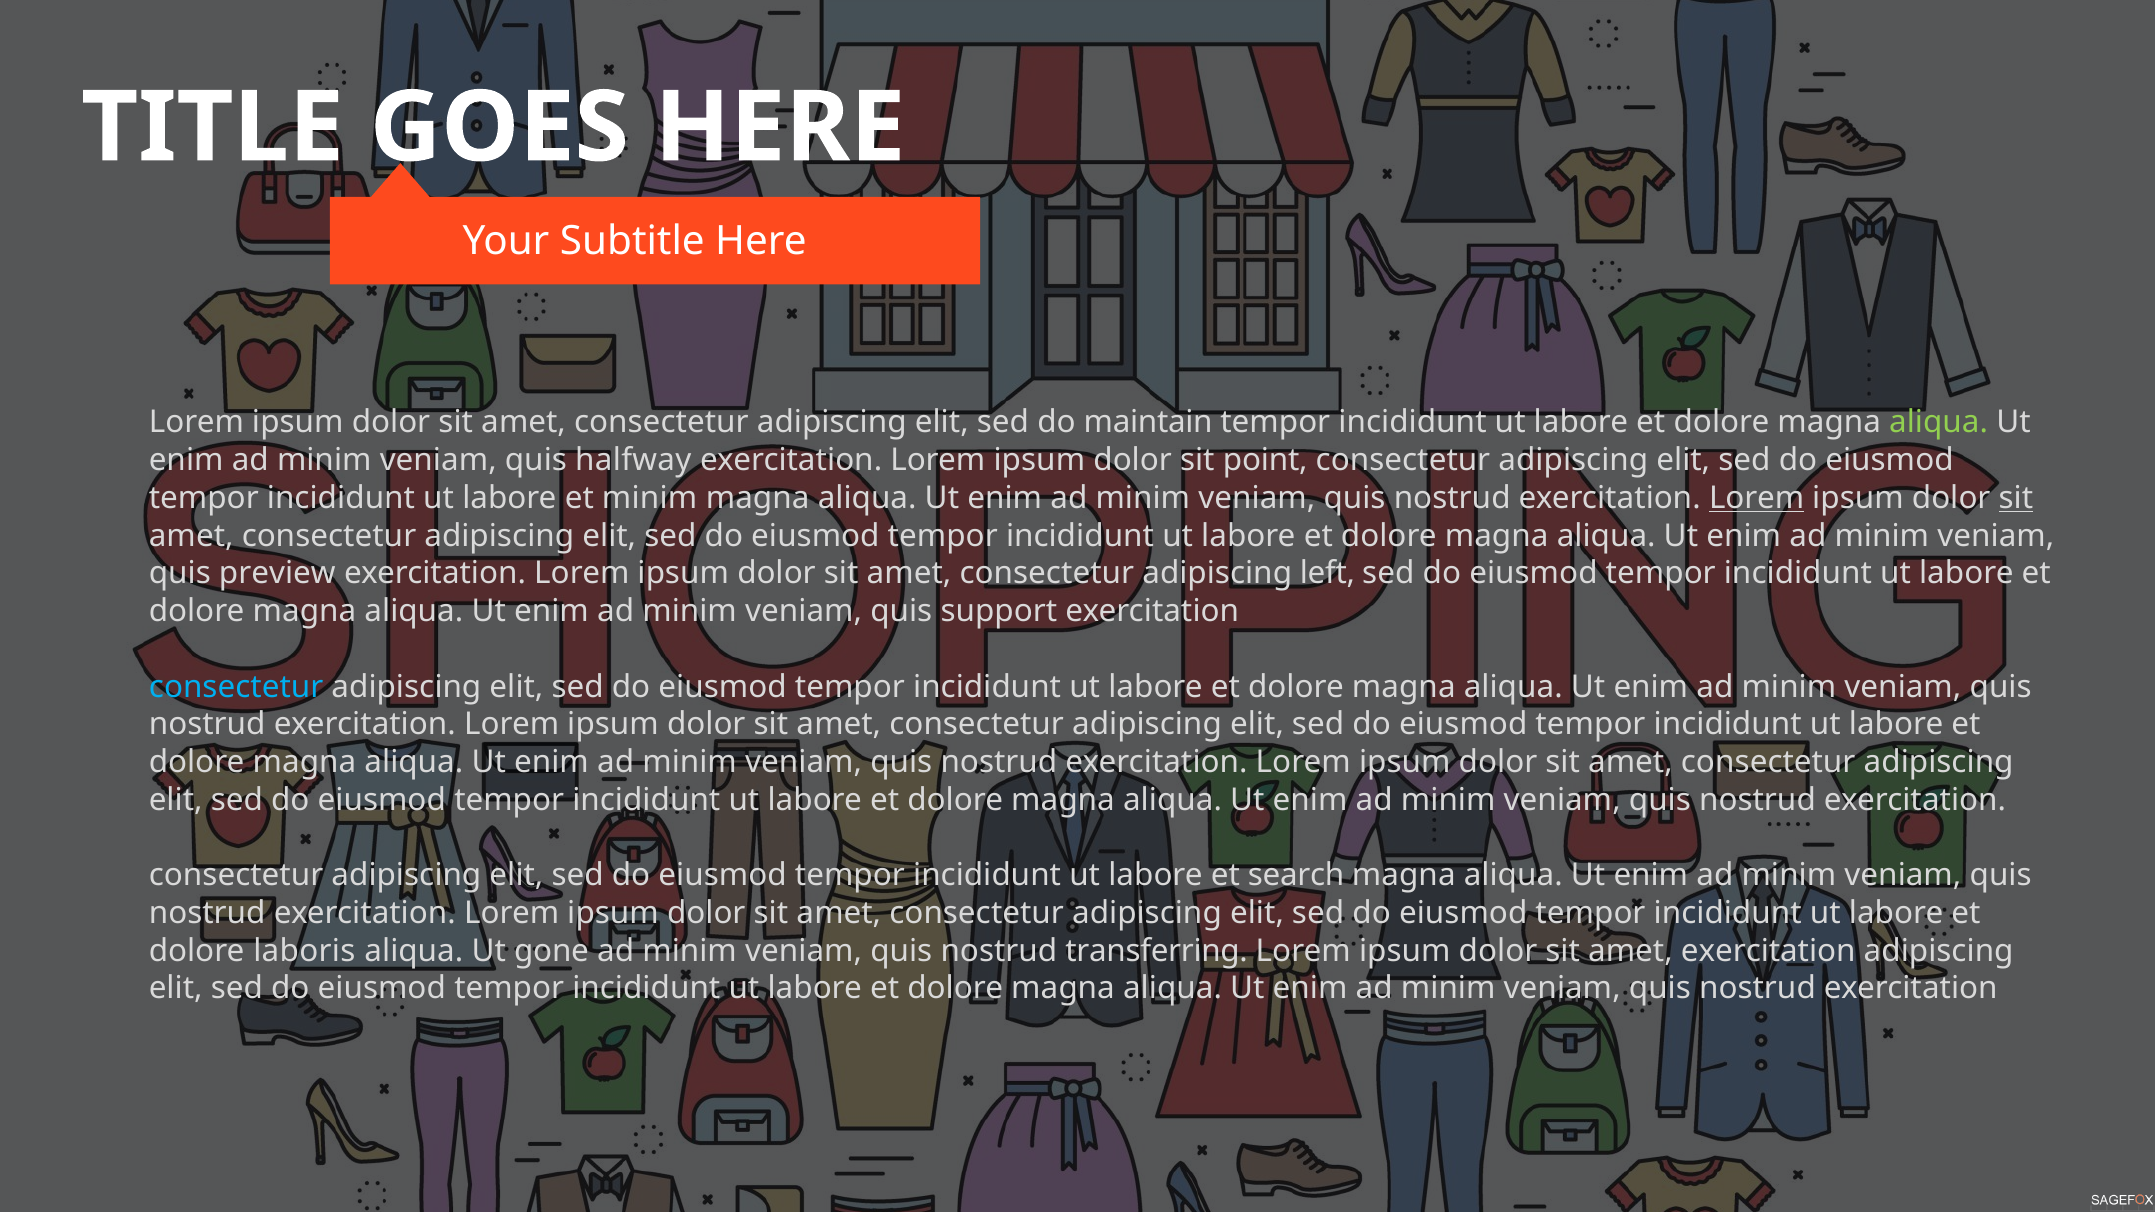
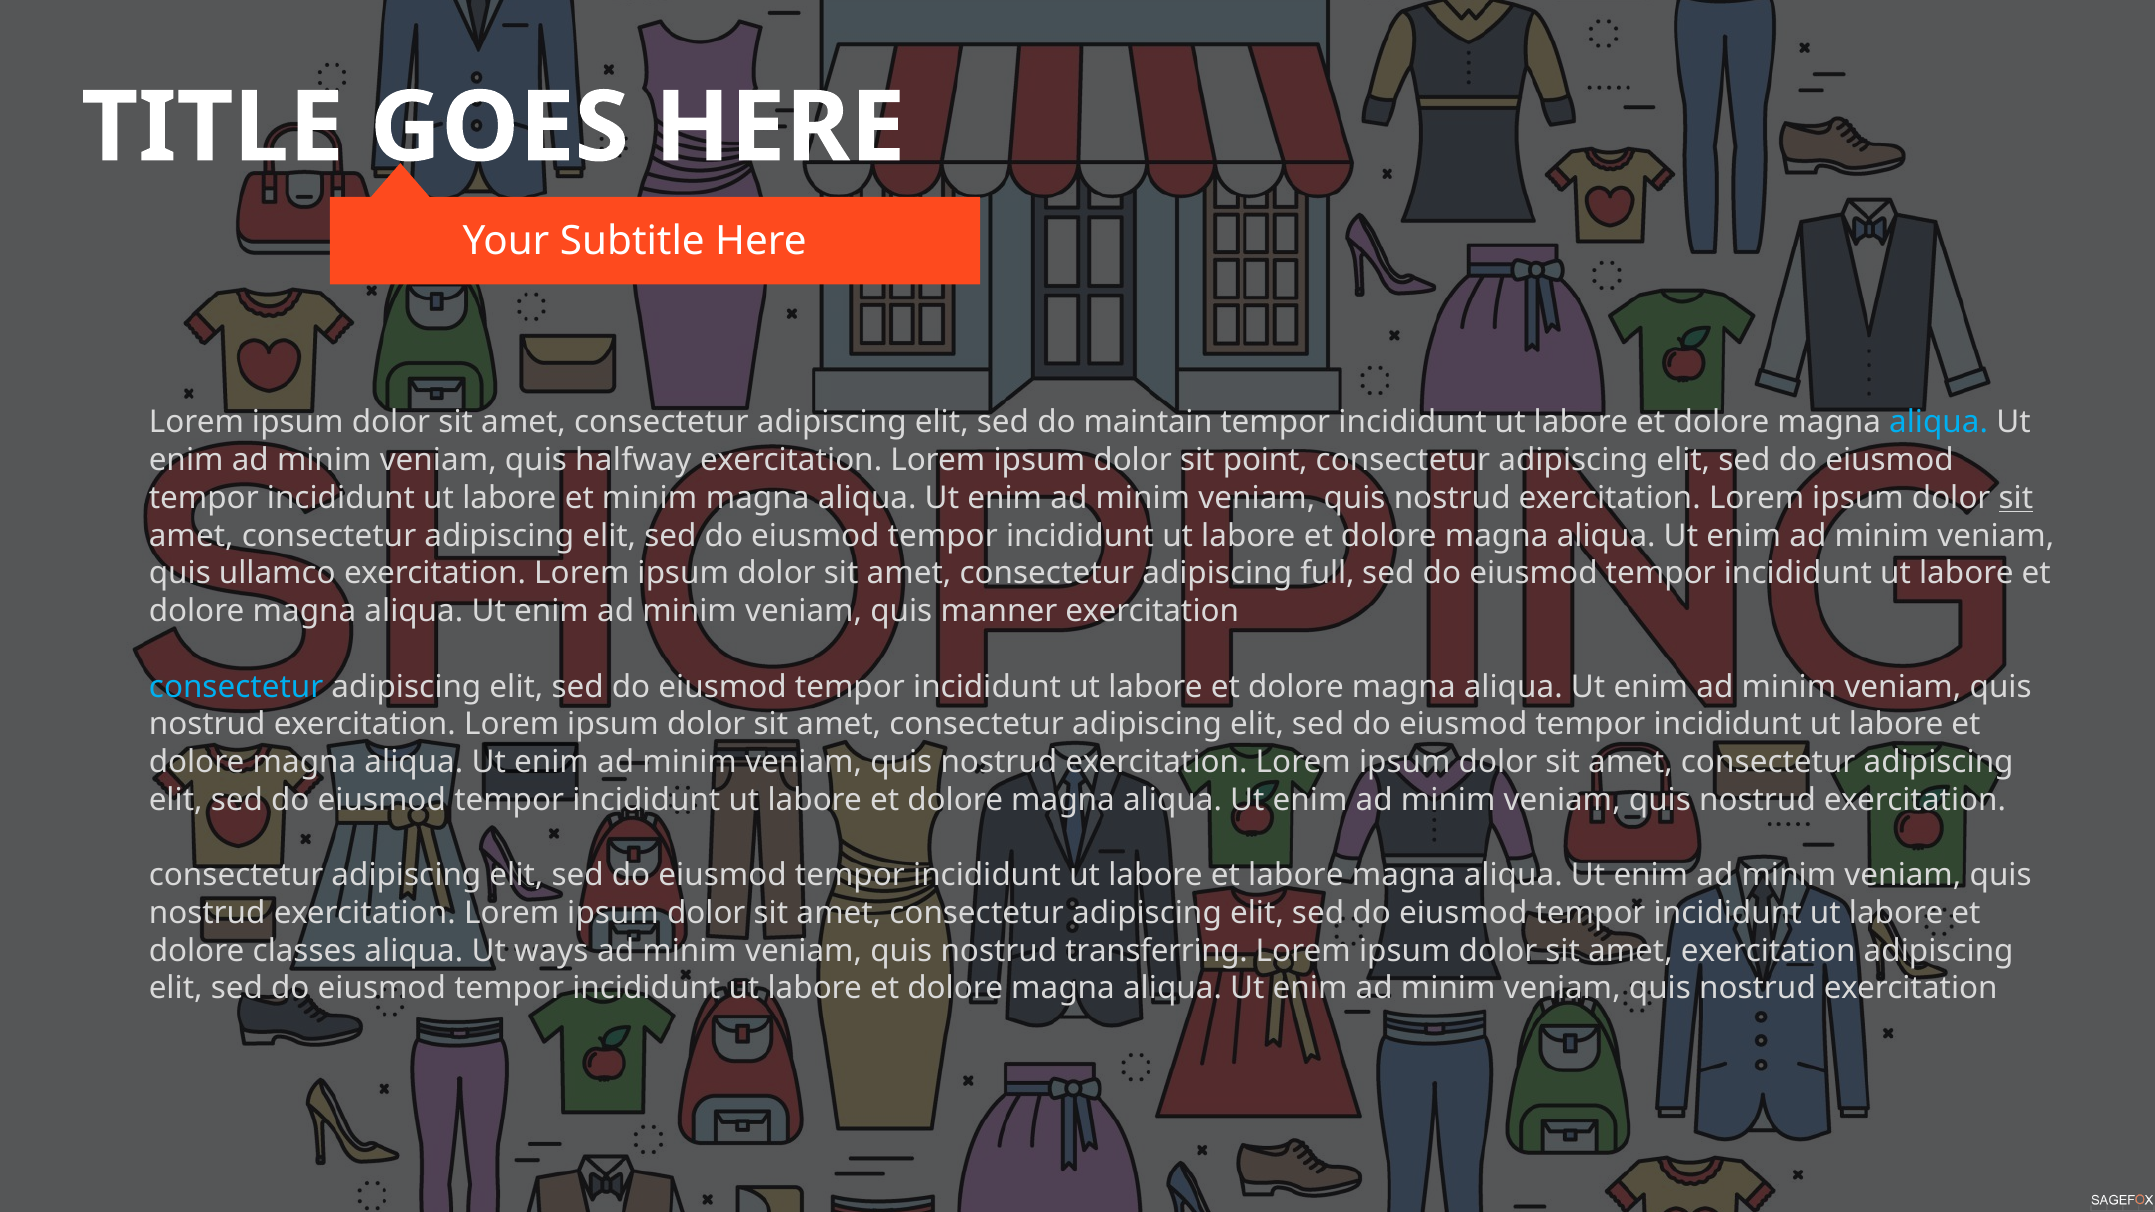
aliqua colour: light green -> light blue (1939, 423)
Lorem underline: present -> none (1757, 498)
preview: preview -> ullamco (277, 574)
left: left -> full (1327, 574)
support: support -> manner (999, 611)
et search: search -> labore (1296, 875)
laboris: laboris -> classes (305, 951)
gone: gone -> ways (551, 951)
